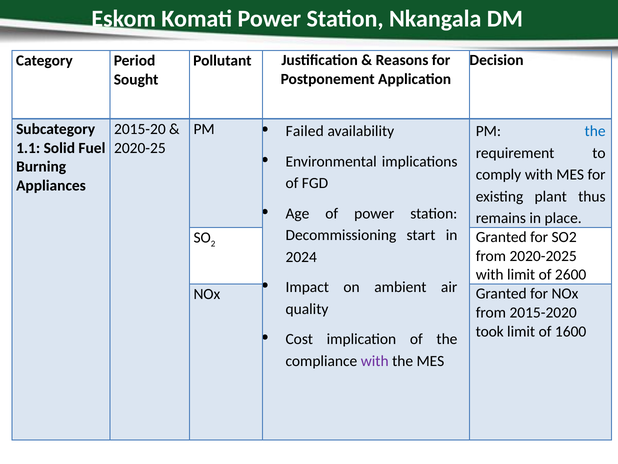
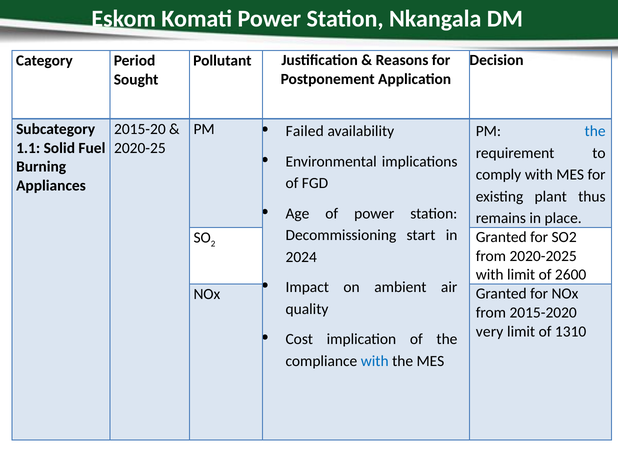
took: took -> very (490, 331)
1600: 1600 -> 1310 (571, 331)
with colour: purple -> blue (375, 361)
